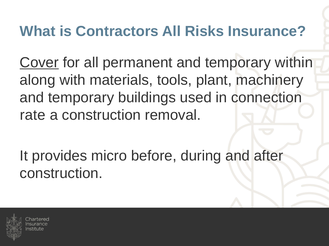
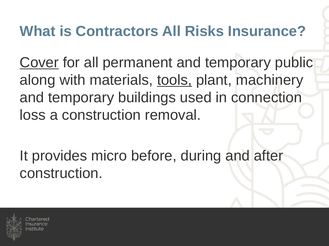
within: within -> public (294, 63)
tools underline: none -> present (174, 80)
rate: rate -> loss (33, 115)
